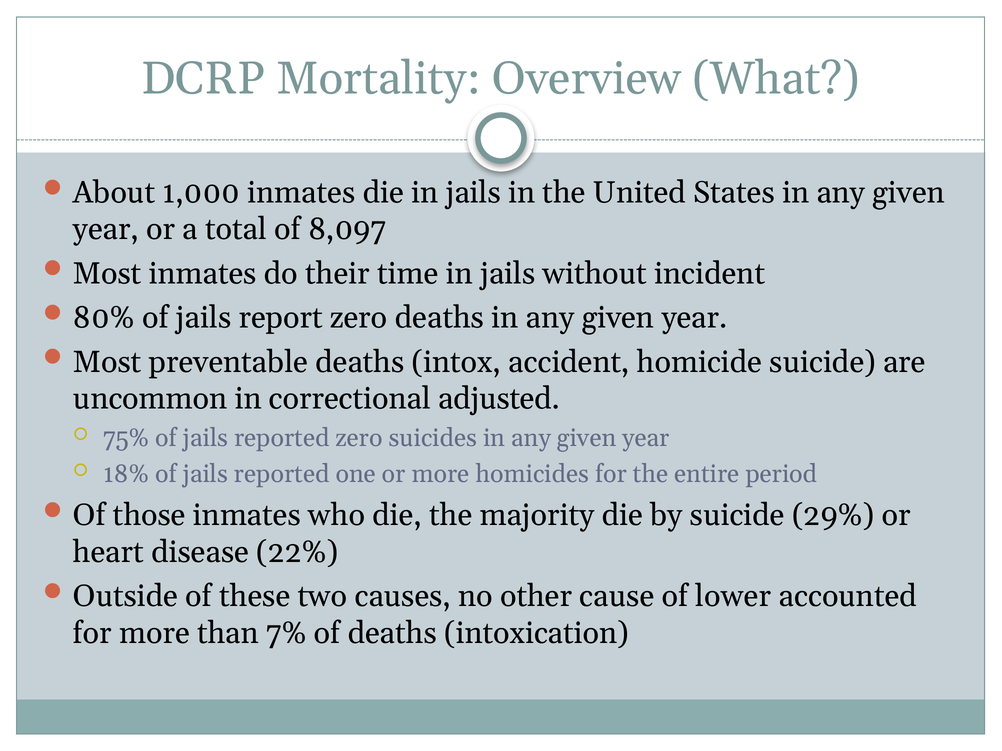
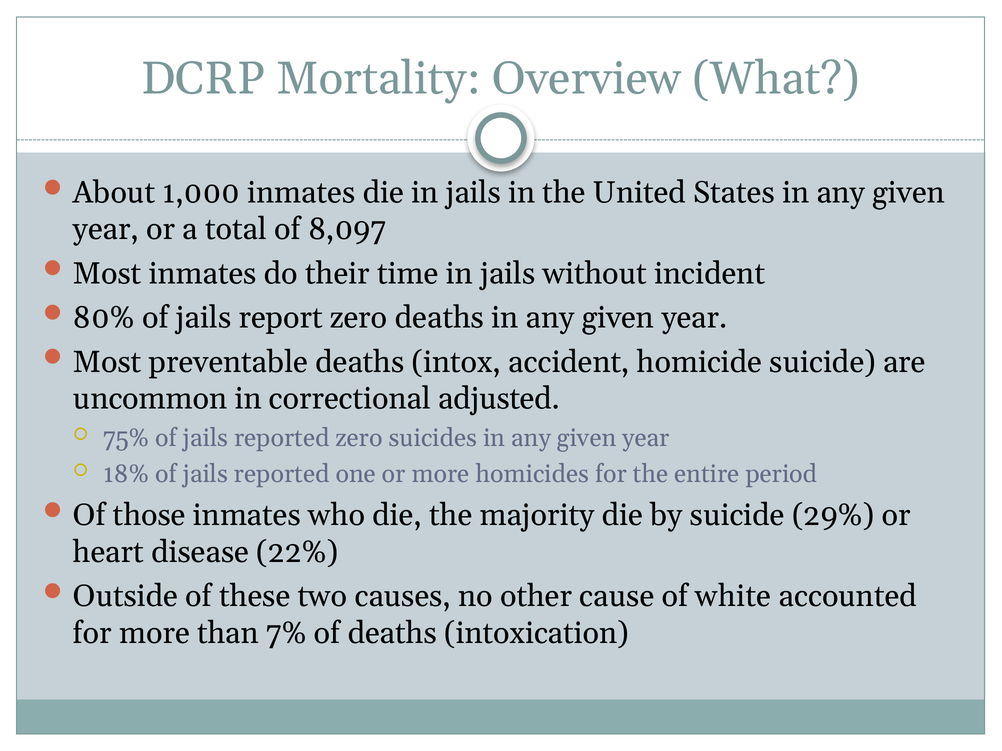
lower: lower -> white (733, 597)
